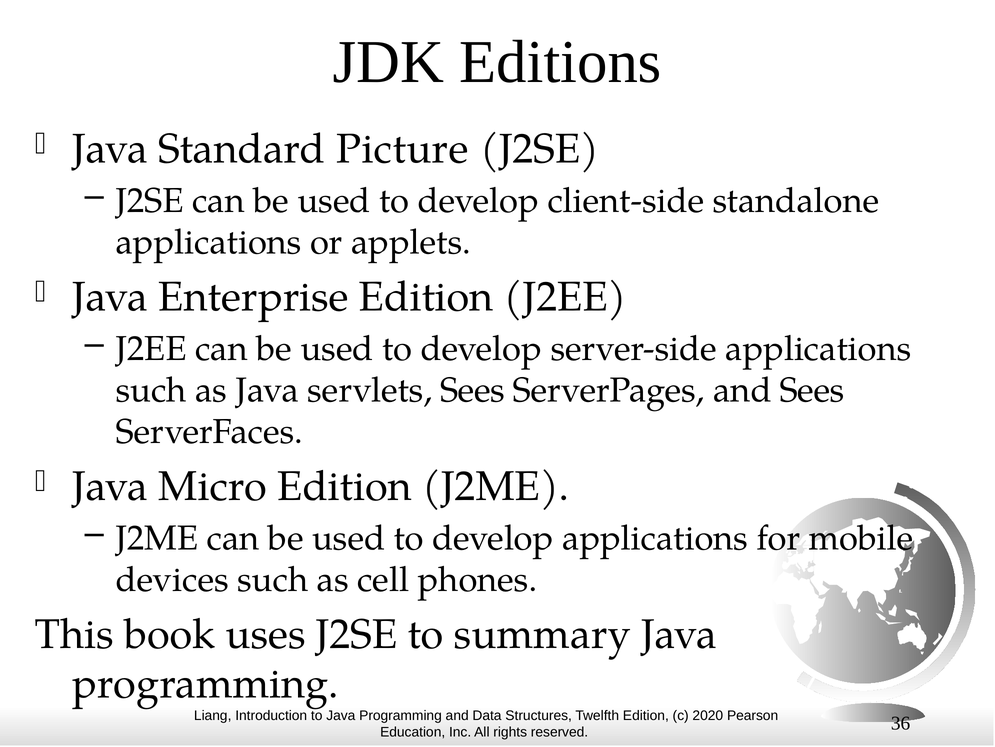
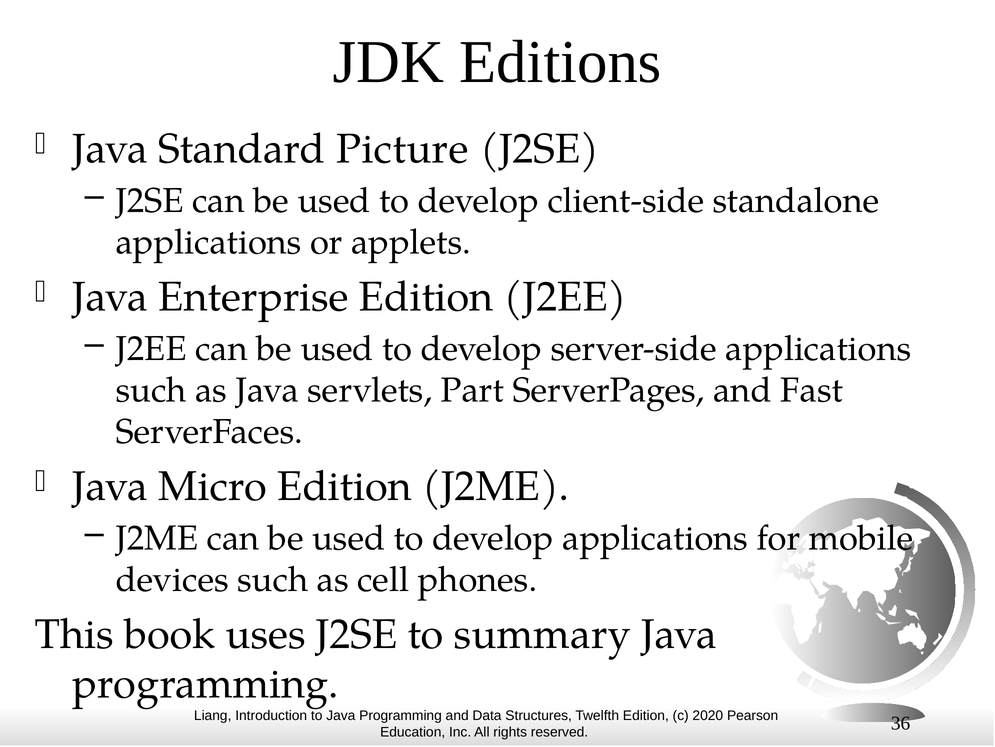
servlets Sees: Sees -> Part (472, 390)
and Sees: Sees -> Fast (812, 390)
